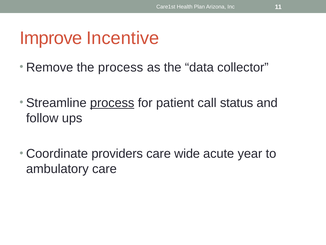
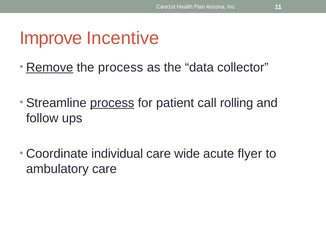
Remove underline: none -> present (50, 67)
status: status -> rolling (237, 103)
providers: providers -> individual (117, 153)
year: year -> flyer (250, 153)
